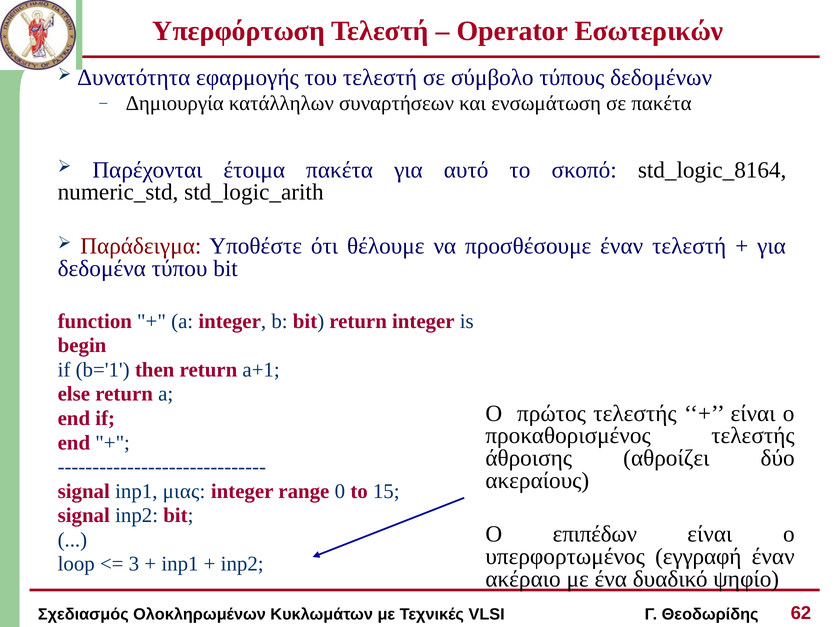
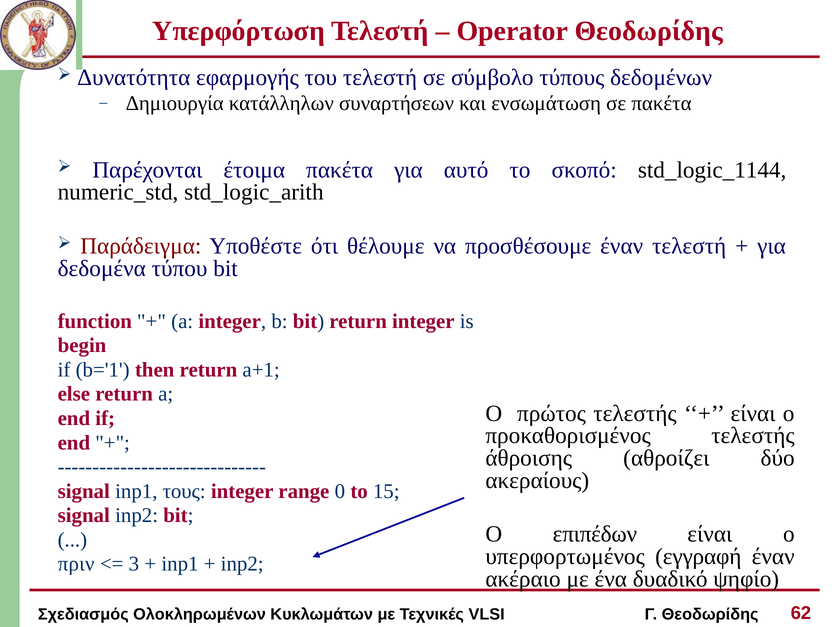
Operator Εσωτερικών: Εσωτερικών -> Θεοδωρίδης (649, 31)
std_logic_8164: std_logic_8164 -> std_logic_1144 (712, 170)
μιας: μιας -> τους (184, 491)
loop: loop -> πριν (76, 564)
